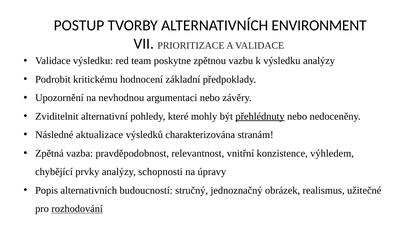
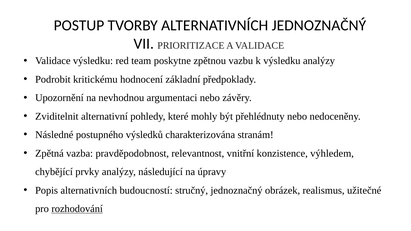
ALTERNATIVNÍCH ENVIRONMENT: ENVIRONMENT -> JEDNOZNAČNÝ (319, 25)
přehlédnuty underline: present -> none (260, 116)
aktualizace: aktualizace -> postupného (100, 135)
schopnosti: schopnosti -> následující (161, 172)
